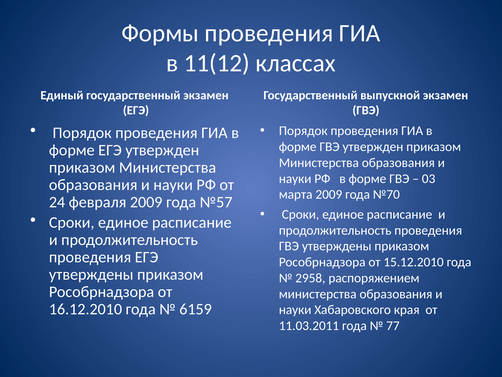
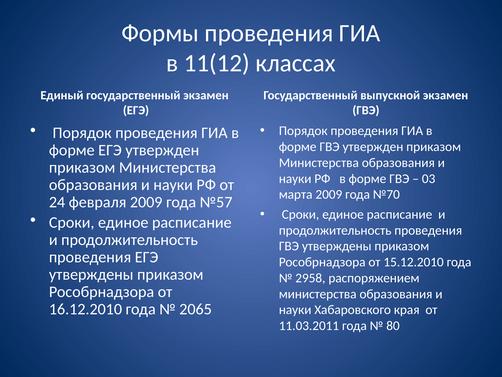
6159: 6159 -> 2065 (196, 309)
77: 77 -> 80 (393, 325)
